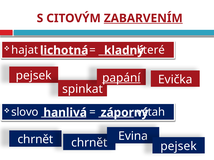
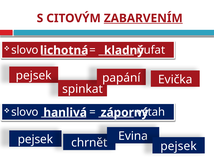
hajat: hajat -> slovo (25, 50)
které: které -> ňufat (151, 50)
papání underline: present -> none (121, 78)
chrnět: chrnět -> pejsek (35, 140)
